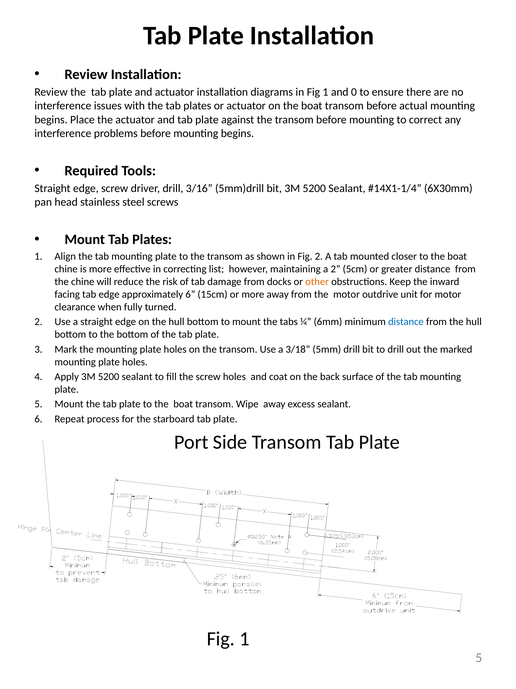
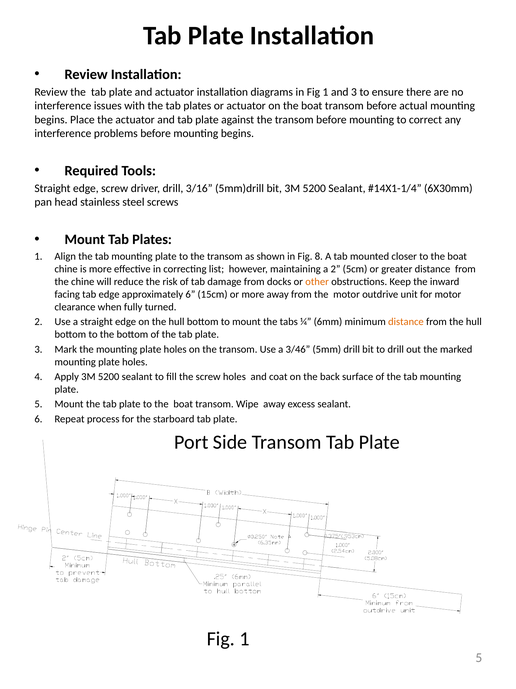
and 0: 0 -> 3 (354, 92)
Fig 2: 2 -> 8 (319, 256)
distance colour: blue -> orange (406, 321)
3/18: 3/18 -> 3/46 (298, 349)
